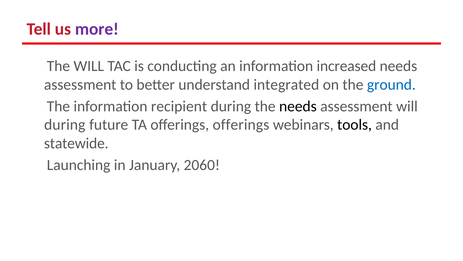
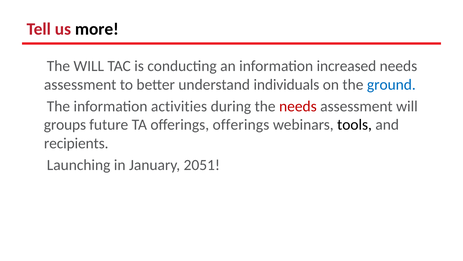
more colour: purple -> black (97, 29)
integrated: integrated -> individuals (286, 84)
recipient: recipient -> activities (179, 106)
needs colour: black -> red (298, 106)
during: during -> groups (65, 125)
statewide: statewide -> recipients (76, 143)
2060: 2060 -> 2051 (202, 165)
